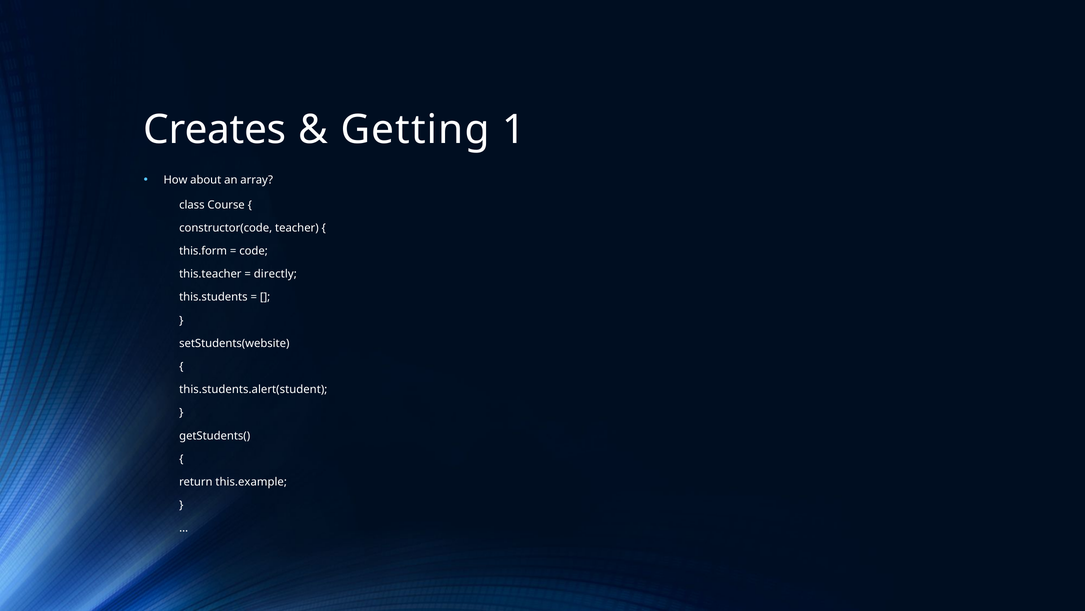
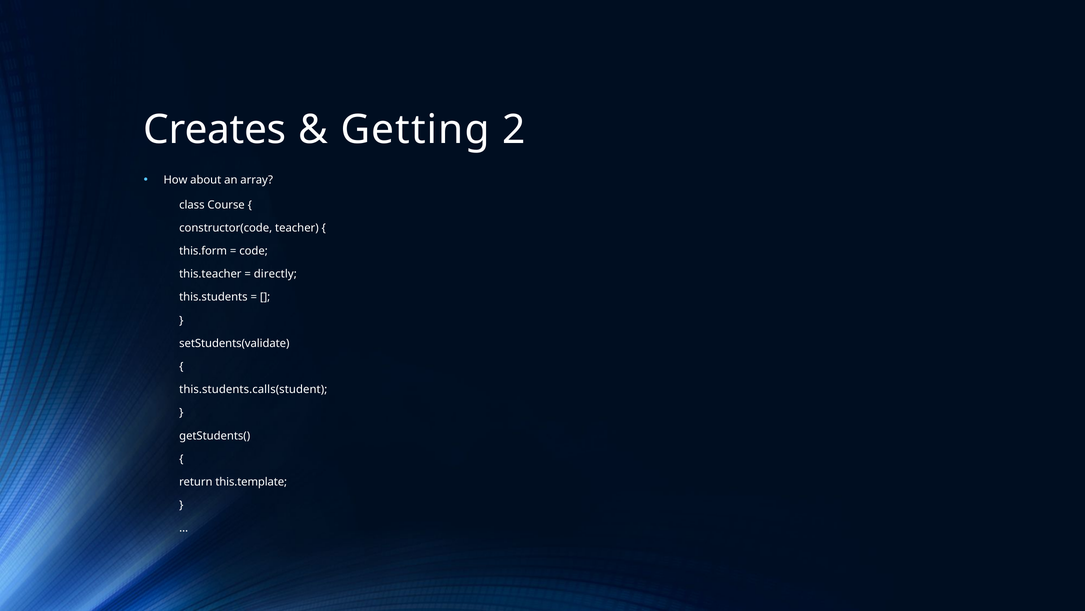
1: 1 -> 2 (514, 130)
setStudents(website: setStudents(website -> setStudents(validate (234, 343)
this.students.alert(student: this.students.alert(student -> this.students.calls(student (253, 389)
this.example: this.example -> this.template (251, 481)
